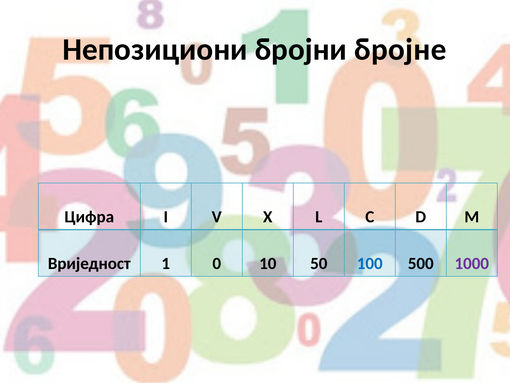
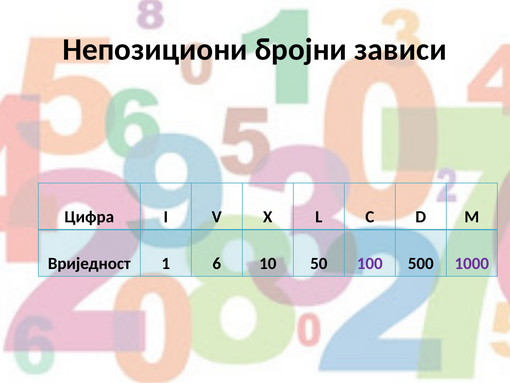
бројне: бројне -> зависи (400, 49)
0: 0 -> 6 (217, 263)
100 colour: blue -> purple (370, 263)
